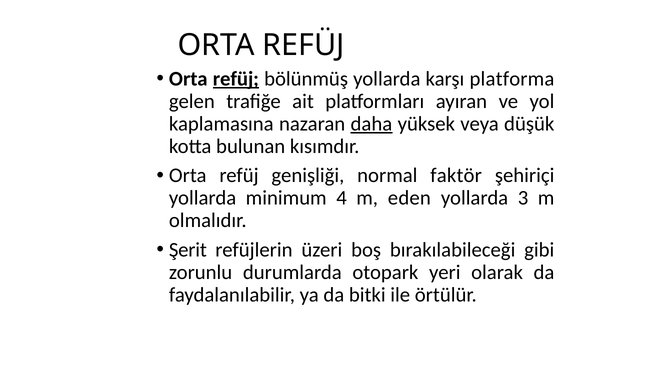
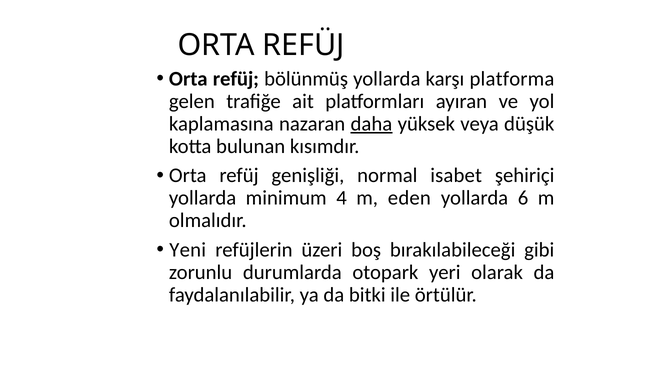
refüj underline: present -> none (236, 79)
faktör: faktör -> isabet (456, 175)
3: 3 -> 6 (523, 198)
Şerit: Şerit -> Yeni (188, 249)
